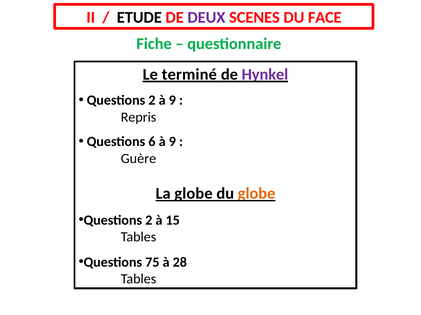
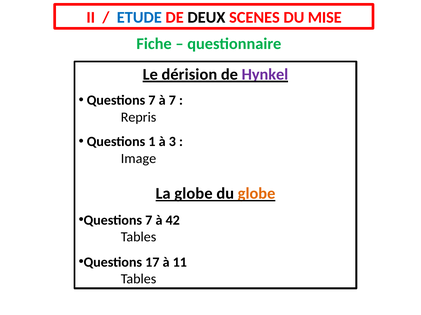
ETUDE colour: black -> blue (139, 18)
DEUX colour: purple -> black (206, 18)
FACE: FACE -> MISE (325, 18)
terminé: terminé -> dérision (189, 75)
2: 2 -> 7 (152, 101)
9: 9 -> 7 (172, 101)
6: 6 -> 1 (152, 142)
9: 9 -> 3 (172, 142)
Guère: Guère -> Image (138, 159)
2: 2 -> 7 (149, 221)
15: 15 -> 42 (173, 221)
75: 75 -> 17 (152, 263)
28: 28 -> 11 (180, 263)
